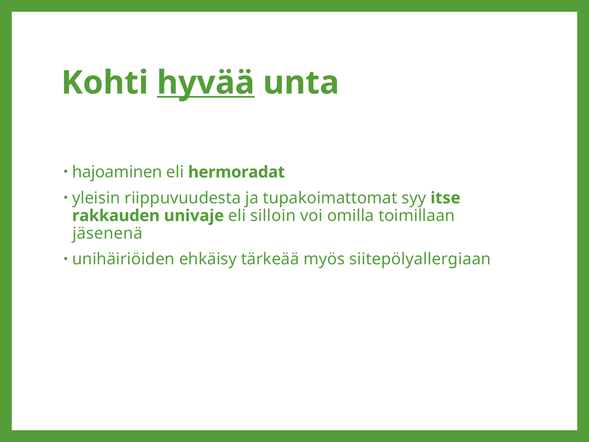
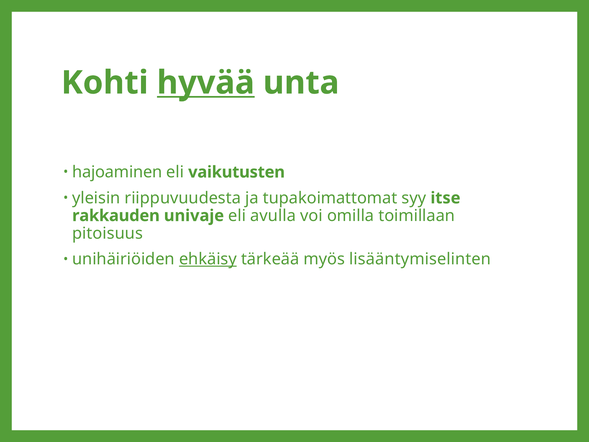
hermoradat: hermoradat -> vaikutusten (237, 172)
silloin: silloin -> avulla (273, 216)
jäsenenä: jäsenenä -> pitoisuus (108, 233)
ehkäisy underline: none -> present (208, 259)
siitepölyallergiaan: siitepölyallergiaan -> lisääntymiselinten (420, 259)
